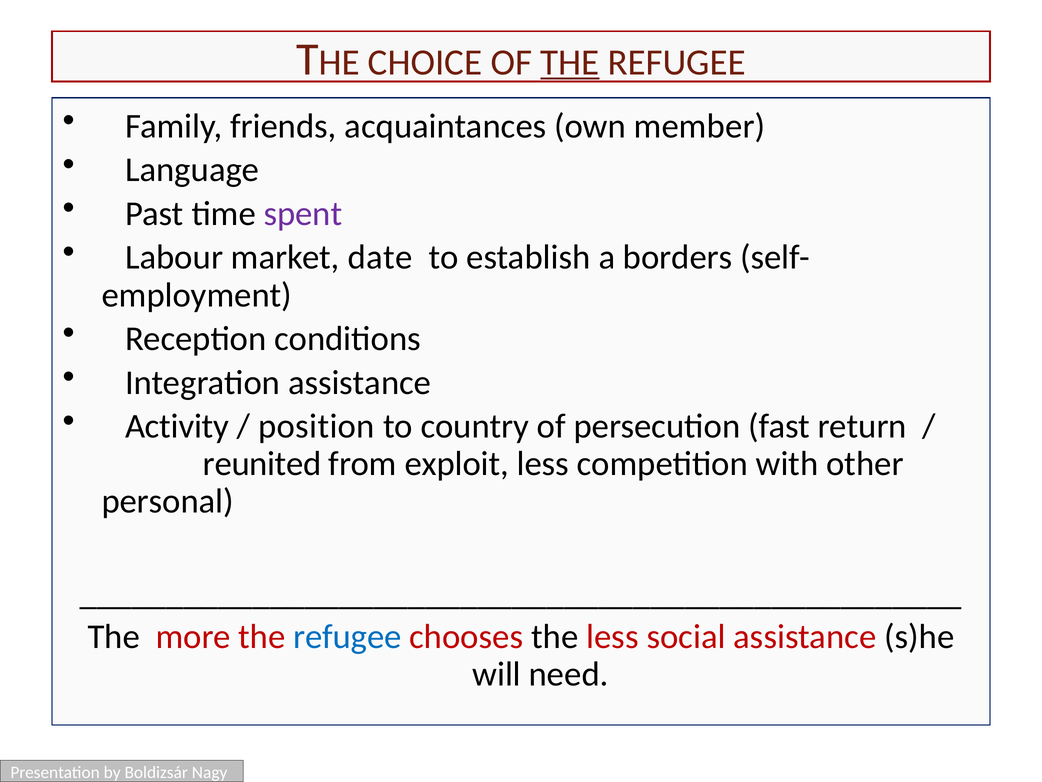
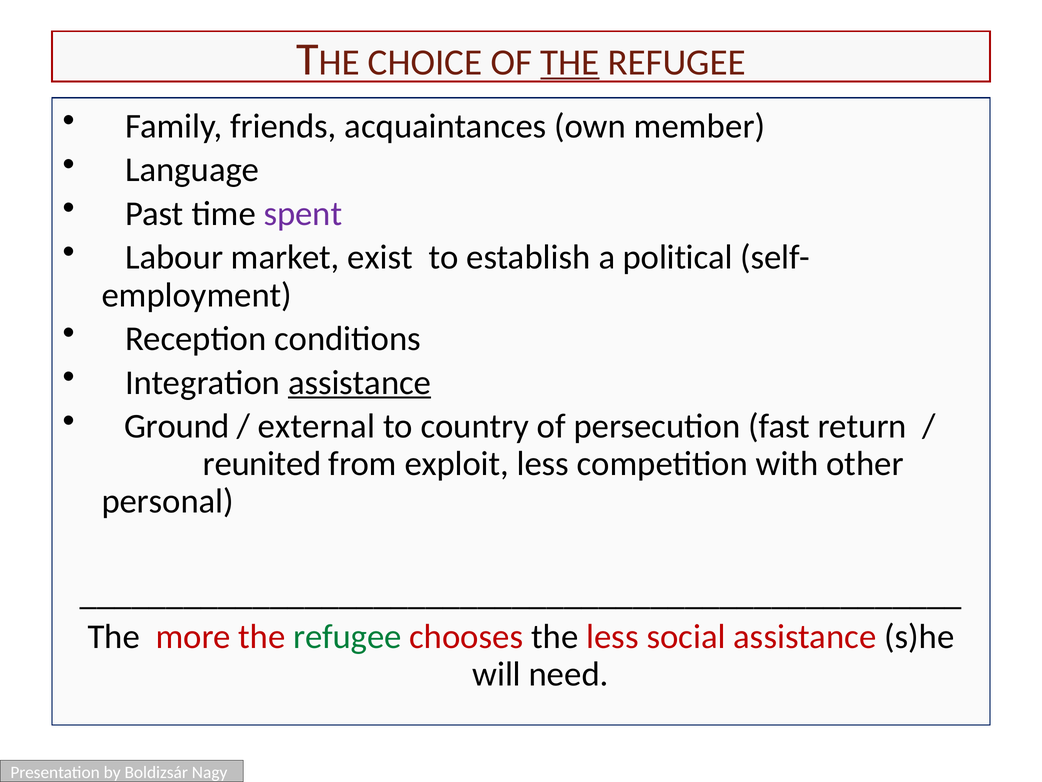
date: date -> exist (380, 257)
borders: borders -> political (678, 257)
assistance underline: none -> present (360, 382)
Activity: Activity -> Ground (177, 426)
position: position -> external (317, 426)
refugee colour: blue -> green (347, 636)
